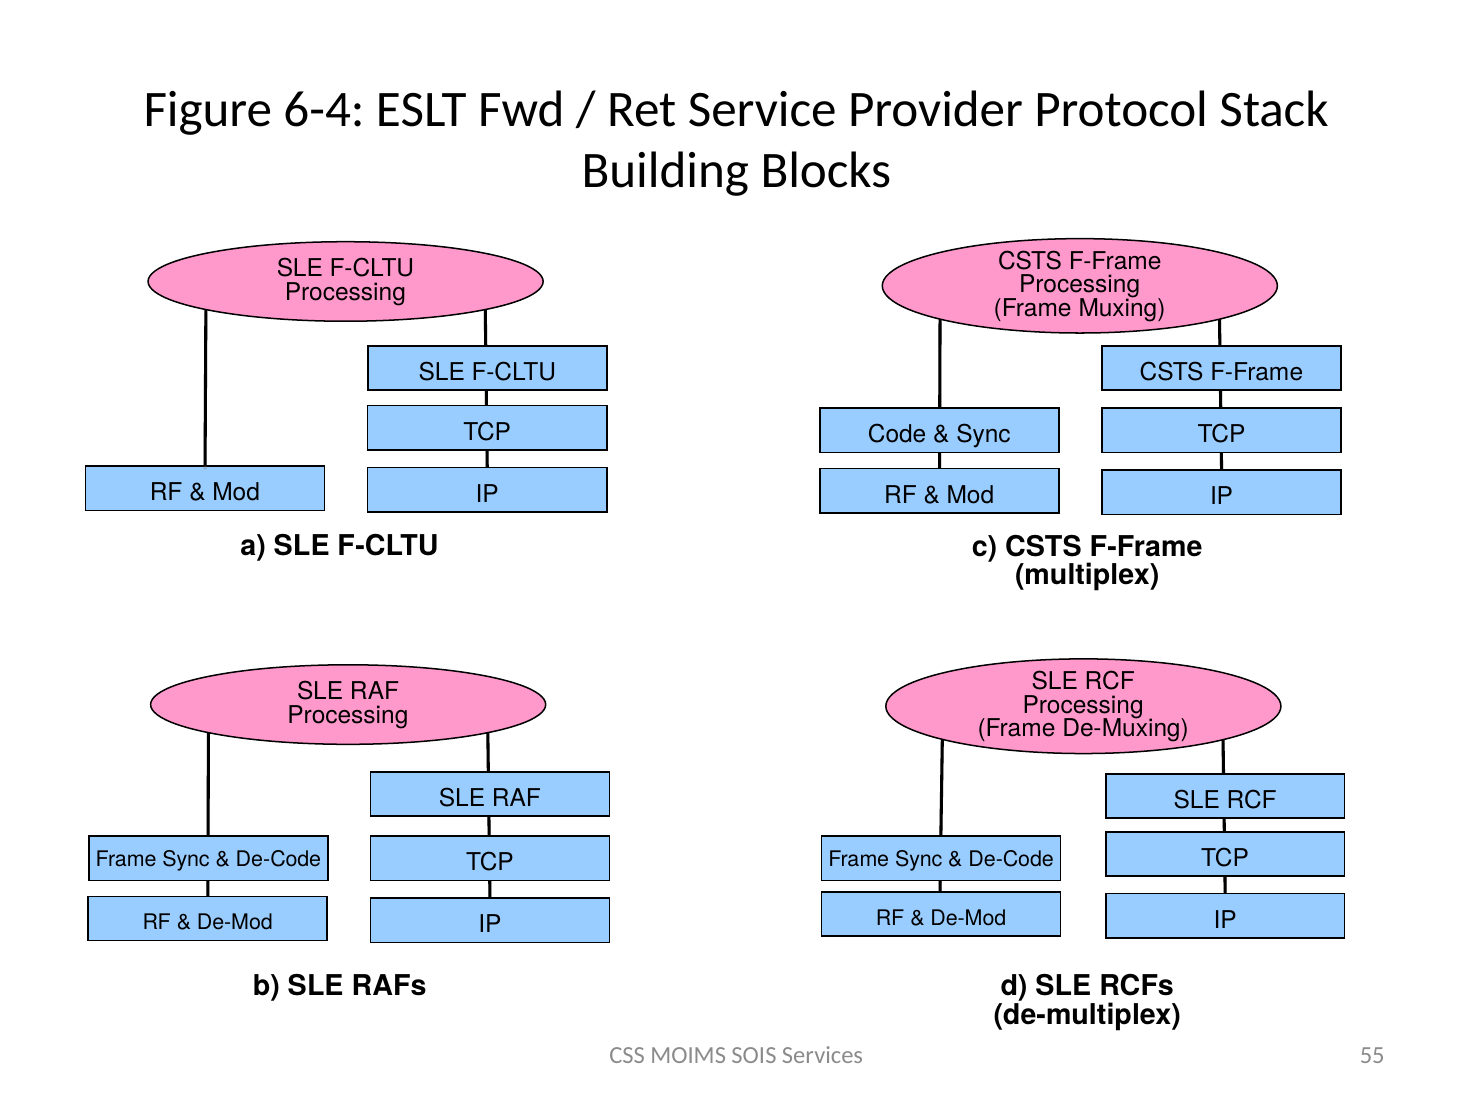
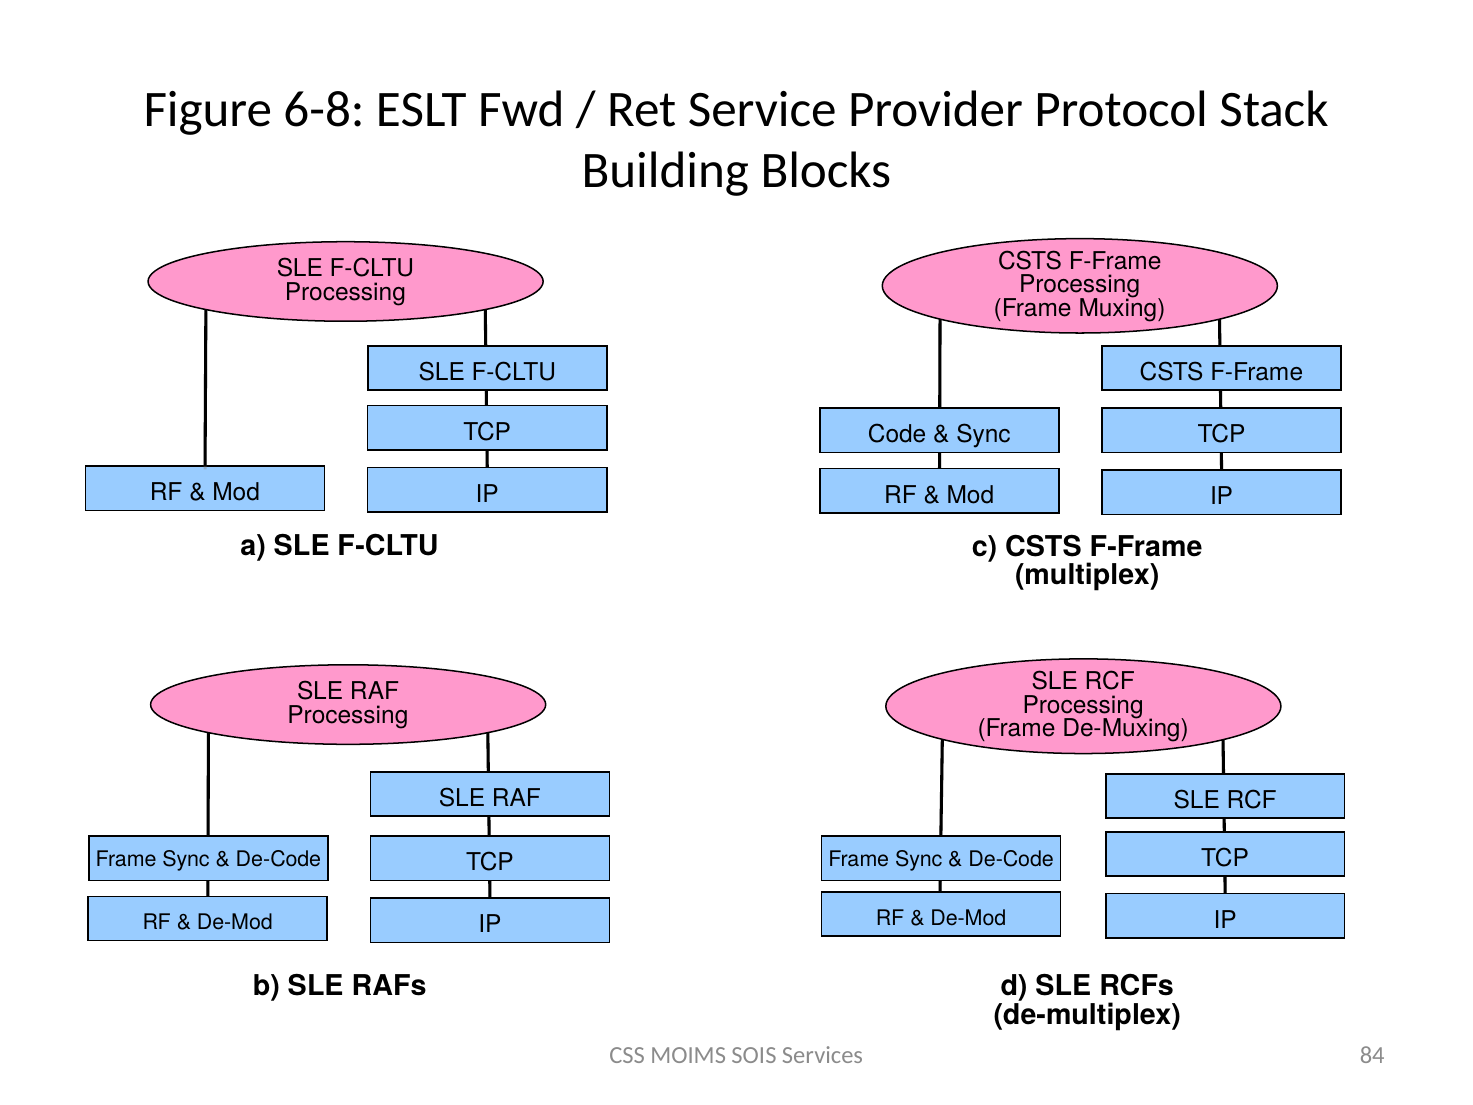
6-4: 6-4 -> 6-8 (324, 109)
55: 55 -> 84 (1372, 1055)
